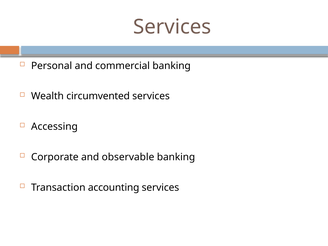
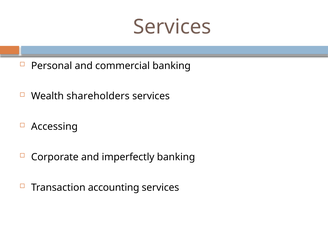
circumvented: circumvented -> shareholders (98, 96)
observable: observable -> imperfectly (128, 157)
